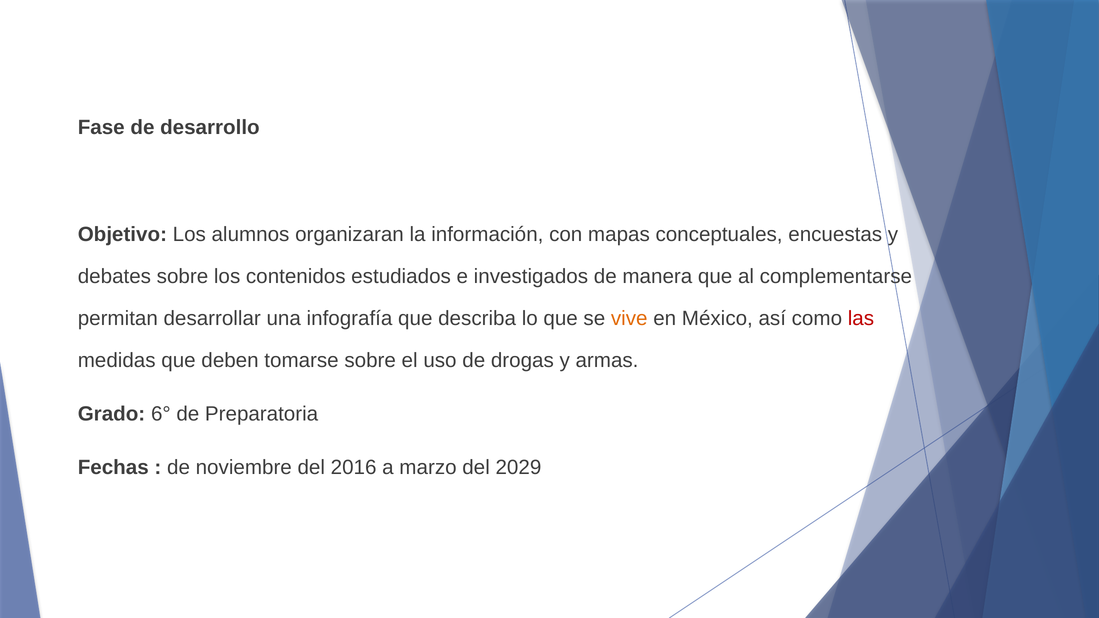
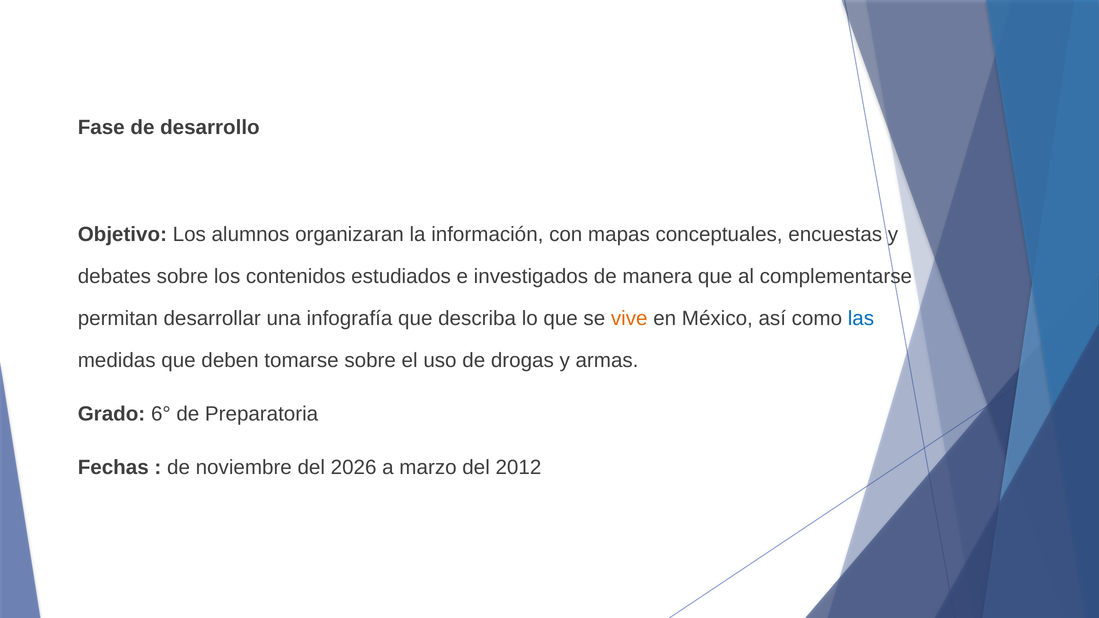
las colour: red -> blue (861, 319)
2016: 2016 -> 2026 (354, 468)
2029: 2029 -> 2012 (518, 468)
